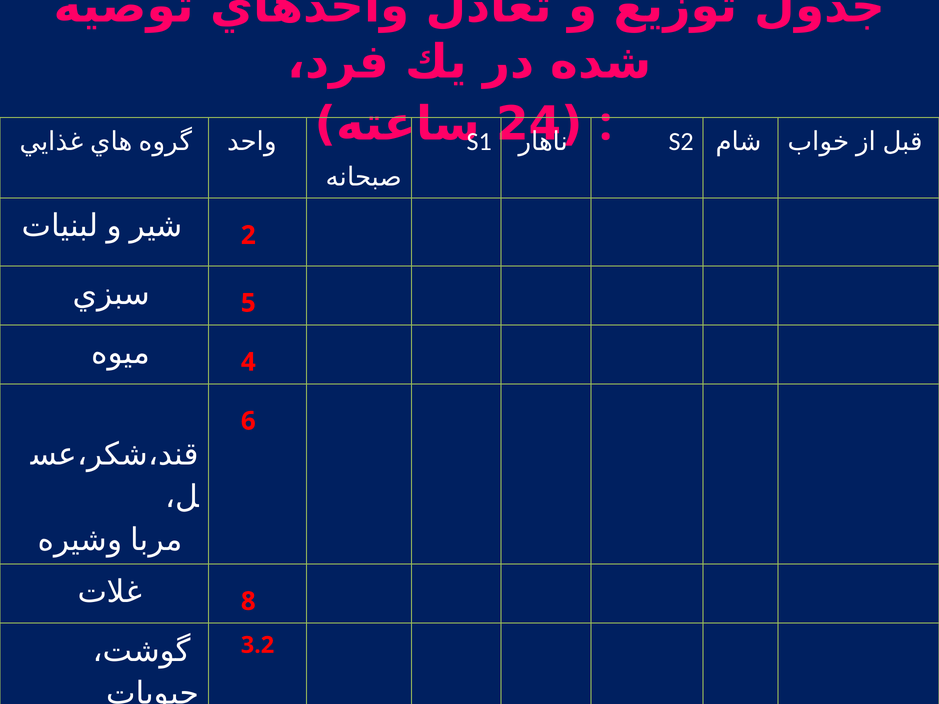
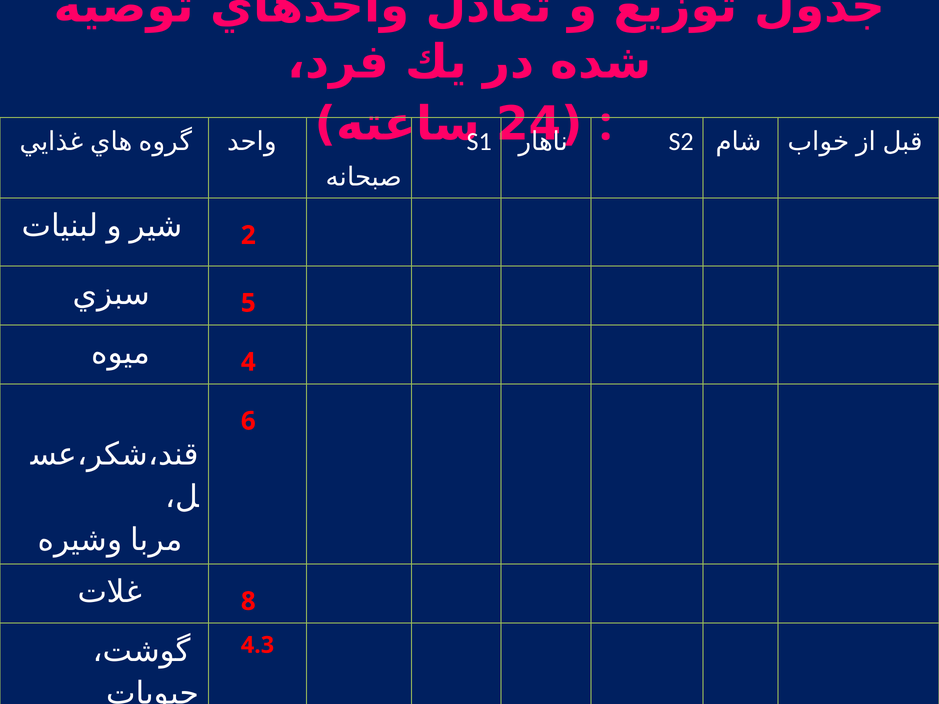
3.2: 3.2 -> 4.3 (257, 645)
